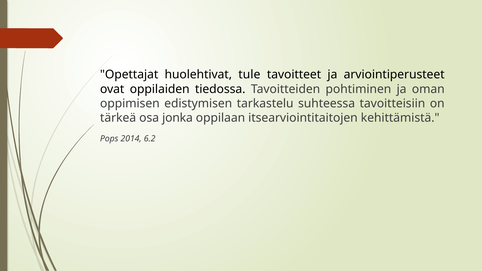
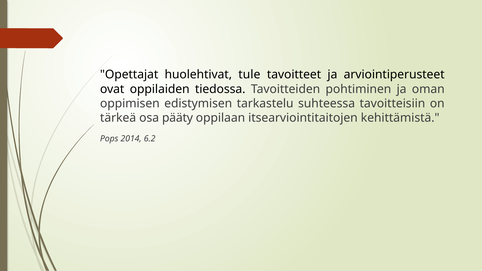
jonka: jonka -> pääty (177, 118)
